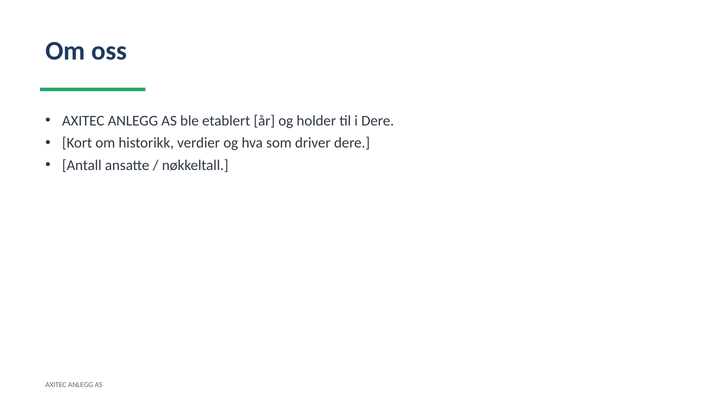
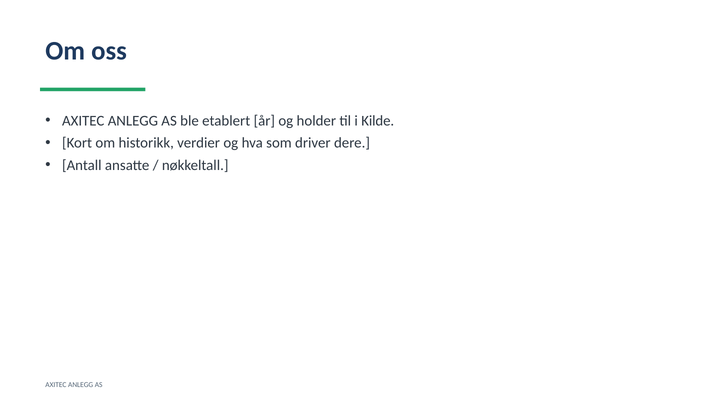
i Dere: Dere -> Kilde (378, 121)
